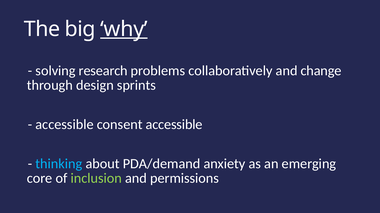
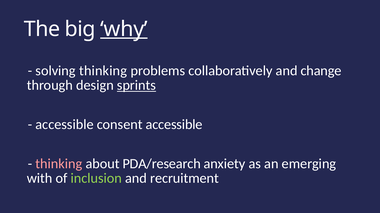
solving research: research -> thinking (103, 71)
sprints underline: none -> present (136, 86)
thinking colour: light blue -> pink (59, 164)
PDA/demand: PDA/demand -> PDA/research (162, 164)
core: core -> with (40, 179)
permissions: permissions -> recruitment (185, 179)
